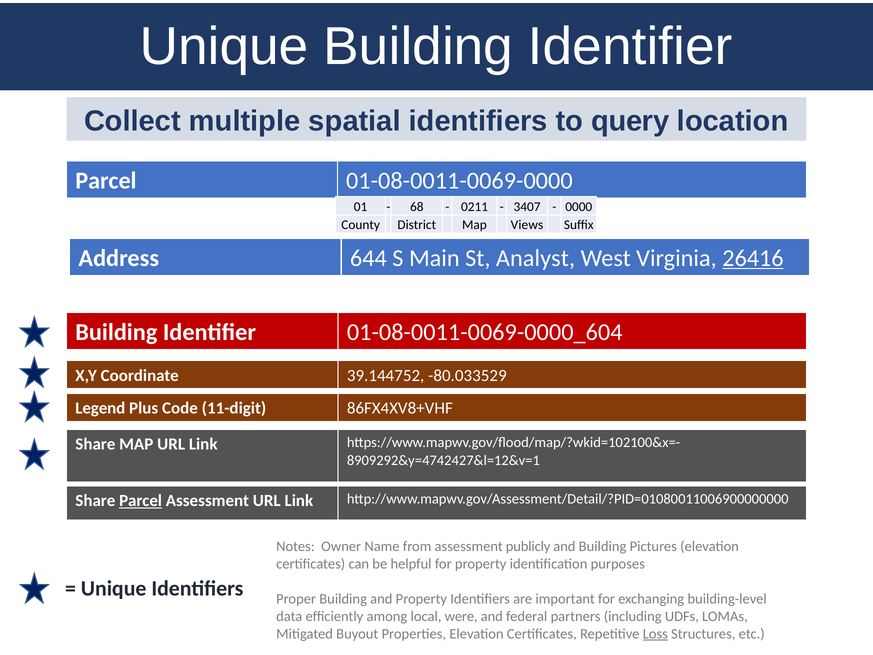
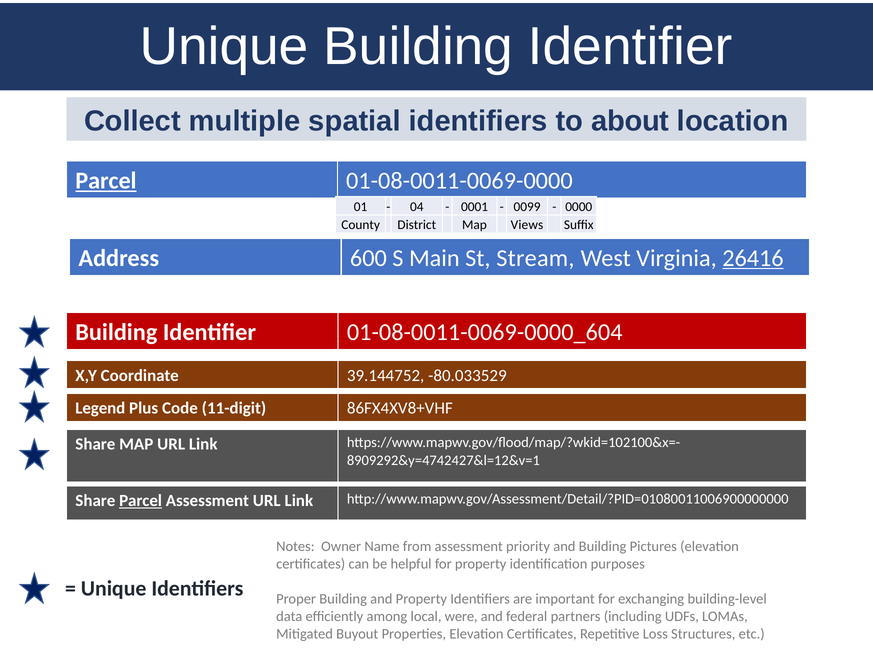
query: query -> about (630, 121)
Parcel underline: none -> present (106, 181)
68: 68 -> 04 (417, 207)
0211: 0211 -> 0001 (475, 207)
3407: 3407 -> 0099 (527, 207)
644: 644 -> 600 (368, 258)
Analyst: Analyst -> Stream (535, 258)
publicly: publicly -> priority (528, 546)
Loss underline: present -> none (655, 634)
